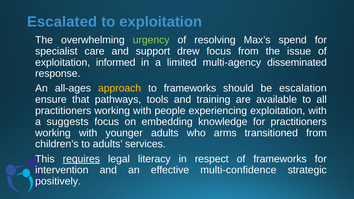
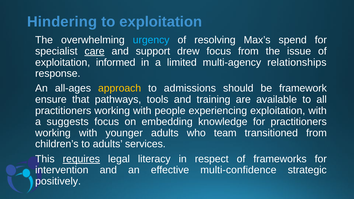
Escalated: Escalated -> Hindering (62, 22)
urgency colour: light green -> light blue (151, 40)
care underline: none -> present (95, 51)
disseminated: disseminated -> relationships (297, 62)
to frameworks: frameworks -> admissions (190, 88)
escalation: escalation -> framework (303, 88)
arms: arms -> team (225, 133)
